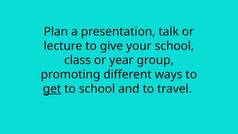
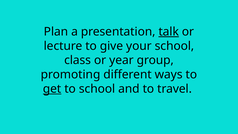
talk underline: none -> present (169, 32)
